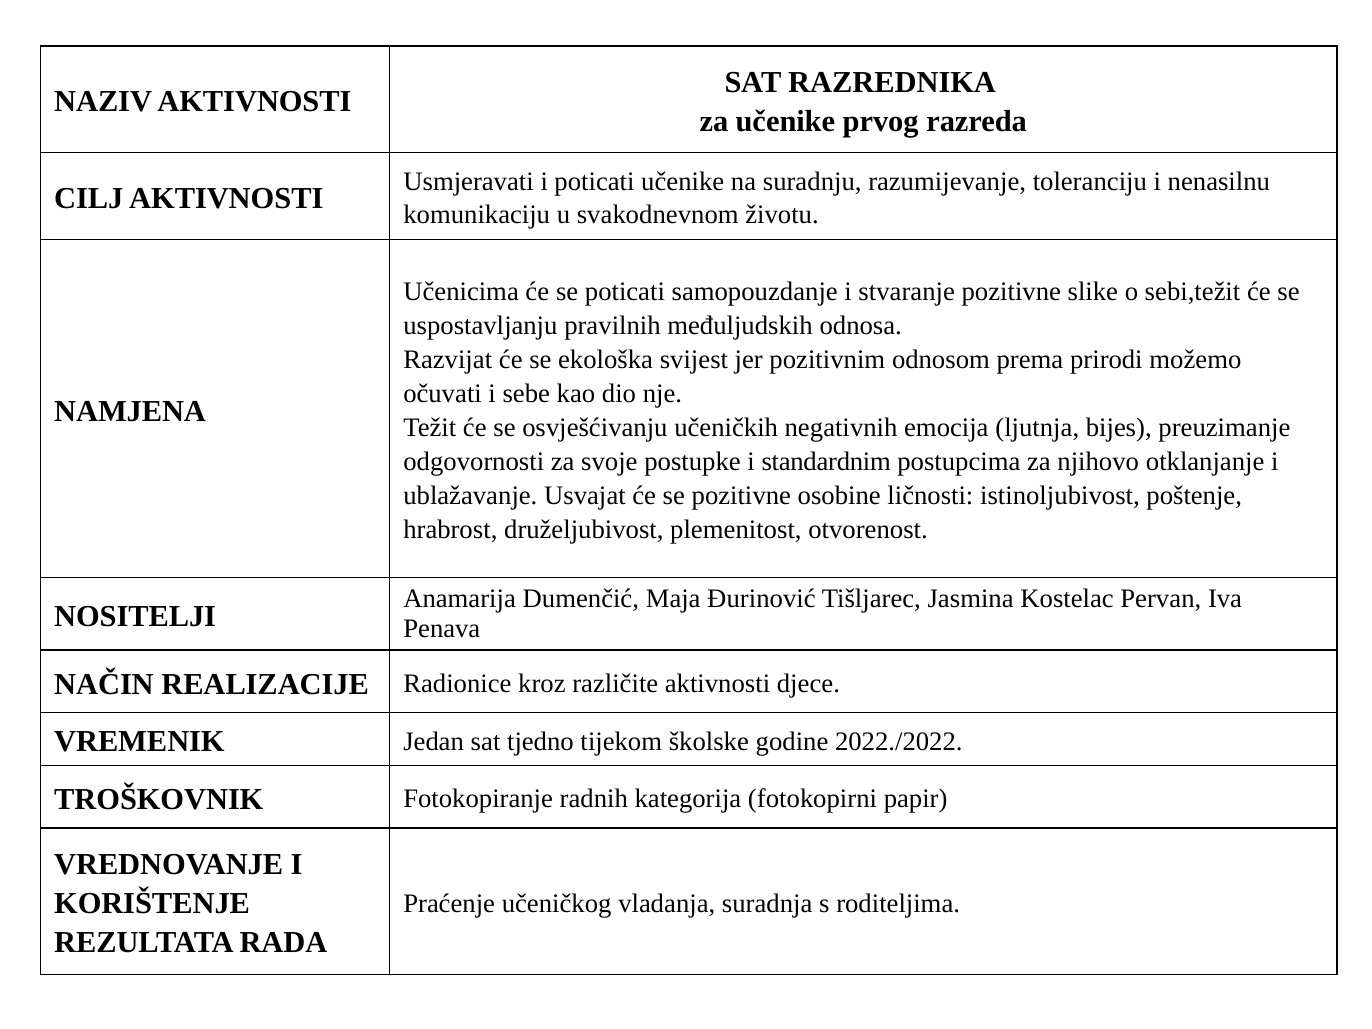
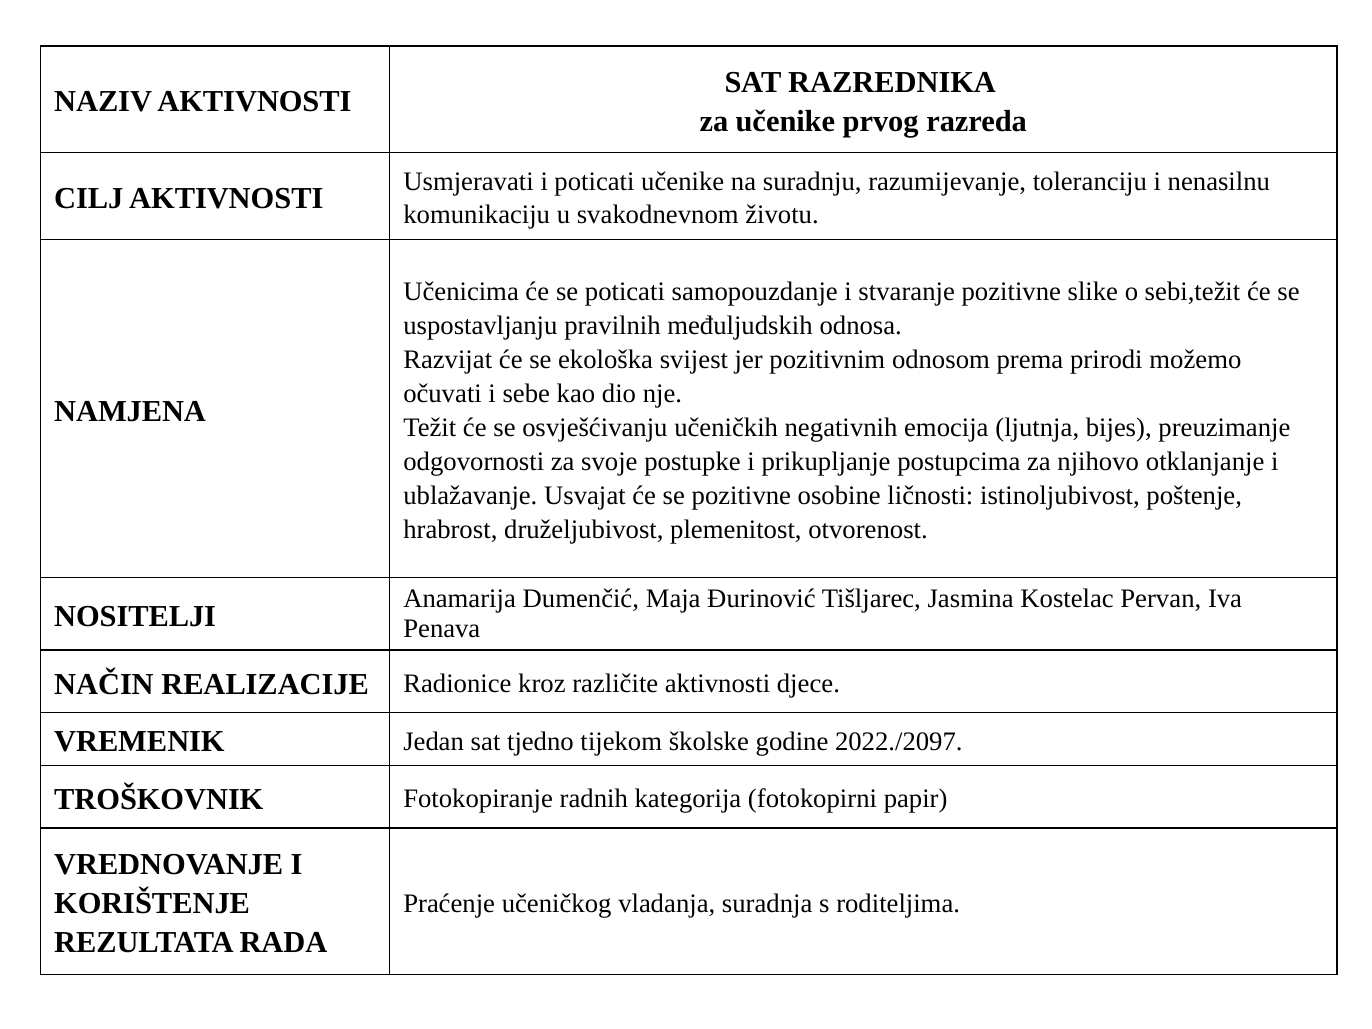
standardnim: standardnim -> prikupljanje (826, 462)
2022./2022: 2022./2022 -> 2022./2097 (899, 741)
